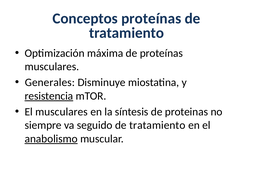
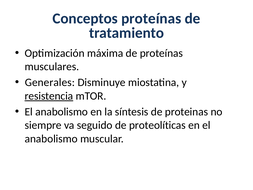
musculares: musculares -> anabolismo (62, 112)
seguido de tratamiento: tratamiento -> proteolíticas (157, 125)
anabolismo underline: present -> none (51, 139)
